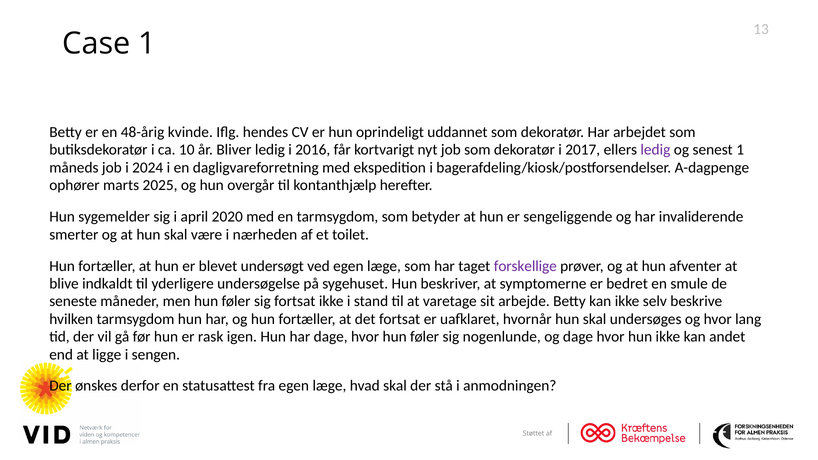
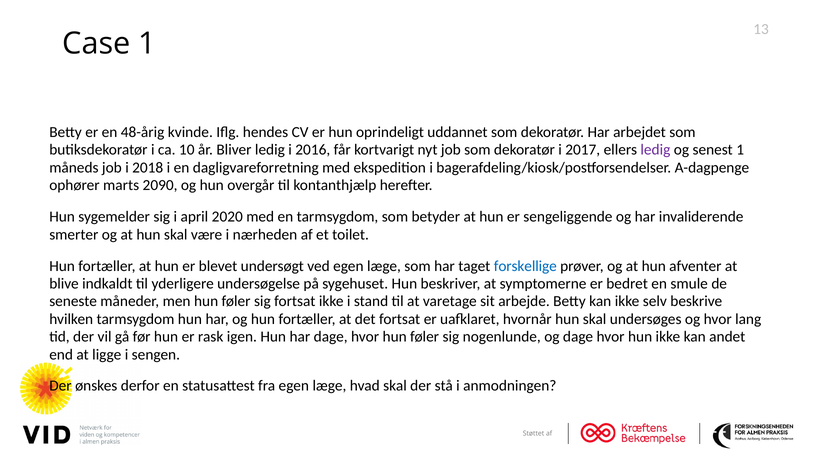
2024: 2024 -> 2018 (148, 168)
2025: 2025 -> 2090 (160, 185)
forskellige colour: purple -> blue (525, 266)
